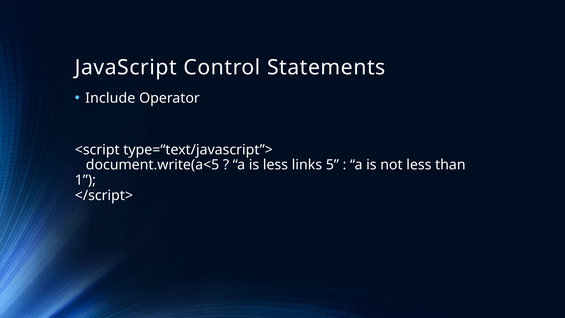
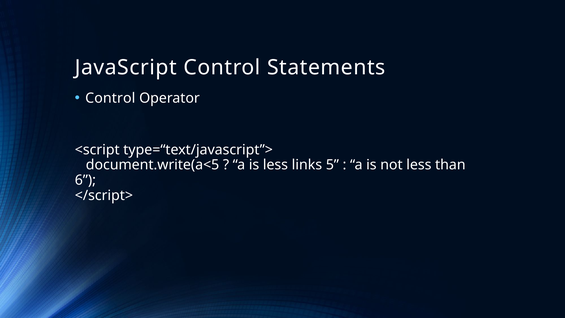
Include: Include -> Control (110, 98)
1: 1 -> 6 (85, 180)
